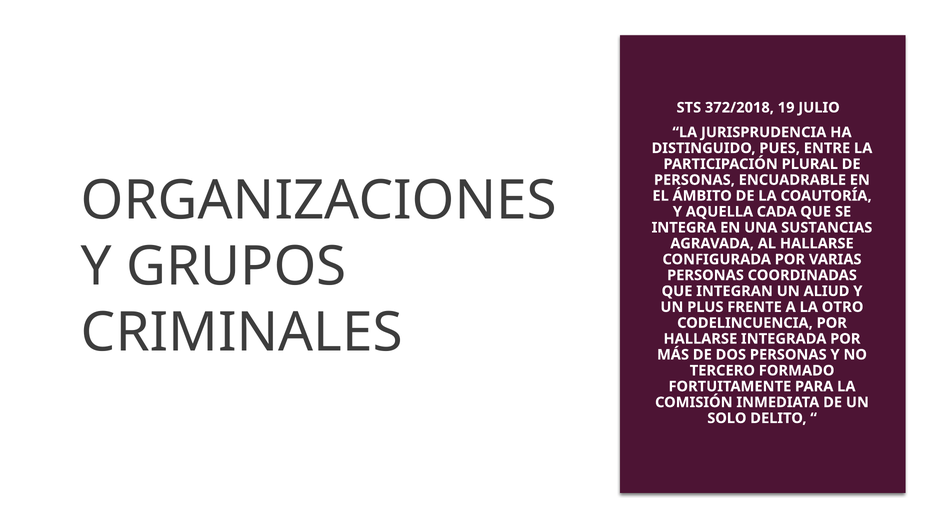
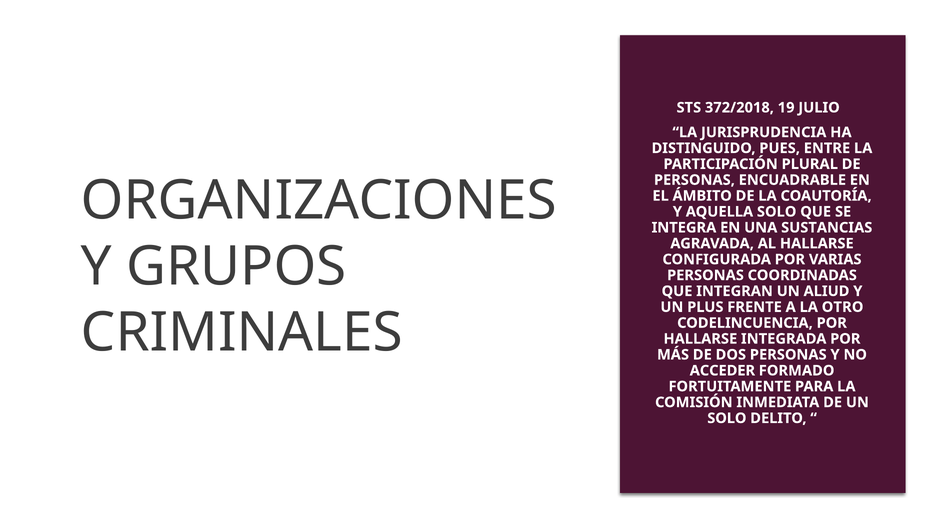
AQUELLA CADA: CADA -> SOLO (777, 212)
TERCERO: TERCERO -> ACCEDER (722, 370)
